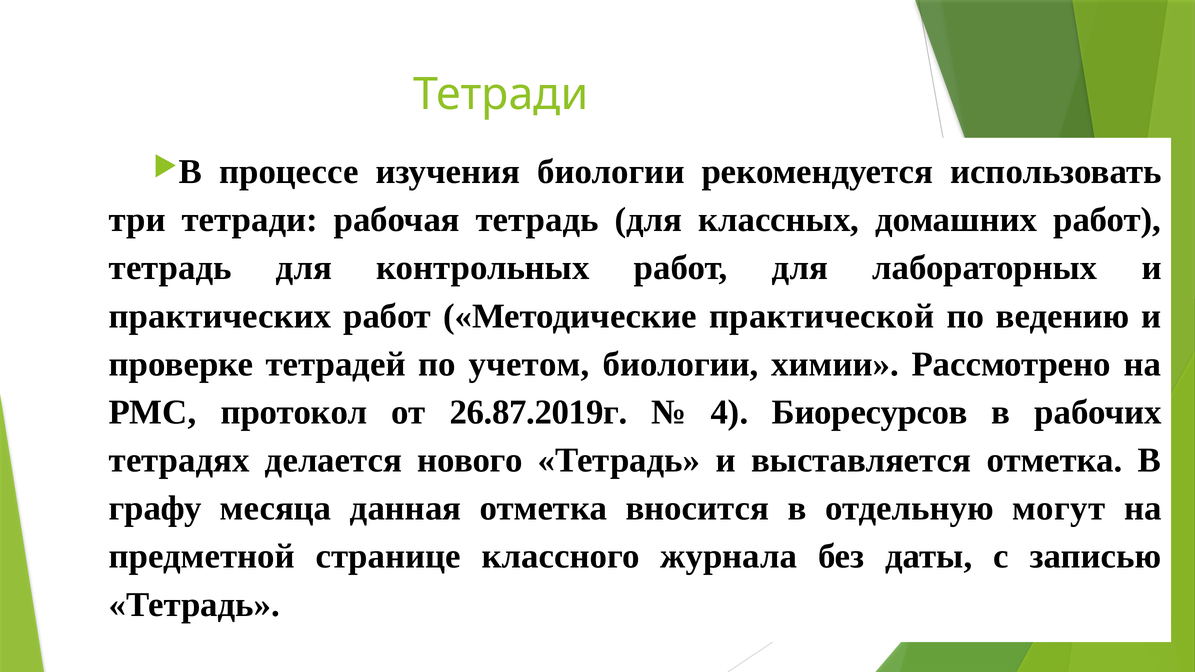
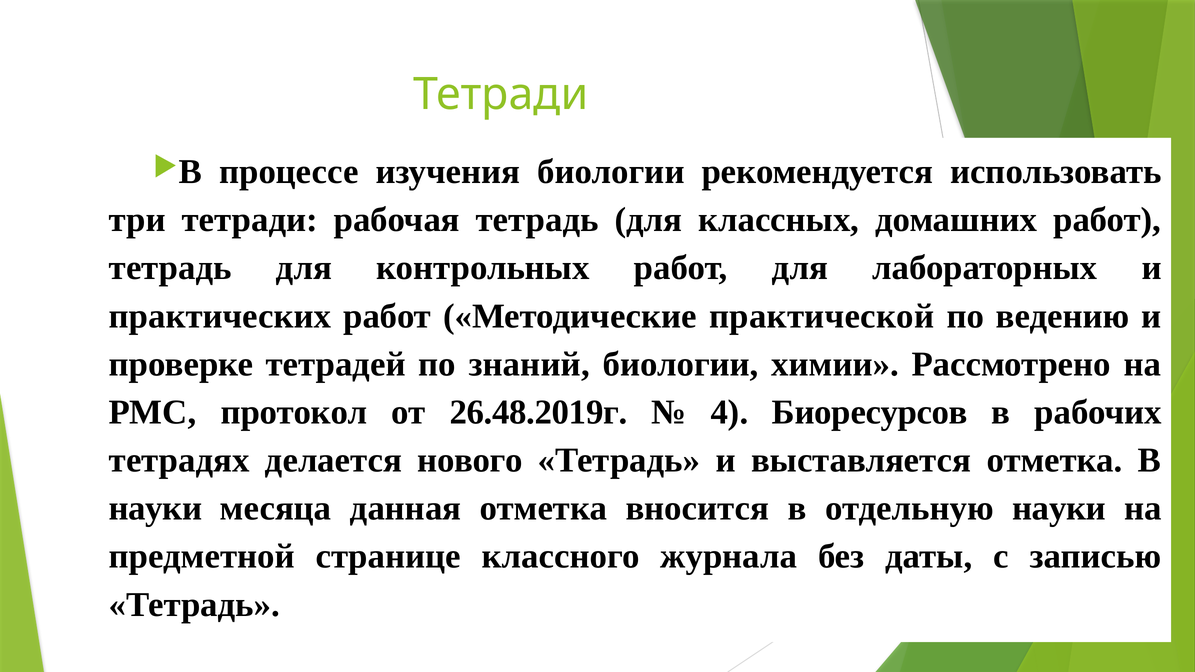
учетом: учетом -> знаний (529, 364)
26.87.2019г: 26.87.2019г -> 26.48.2019г (539, 412)
графу: графу -> науки (155, 509)
отдельную могут: могут -> науки (1059, 509)
